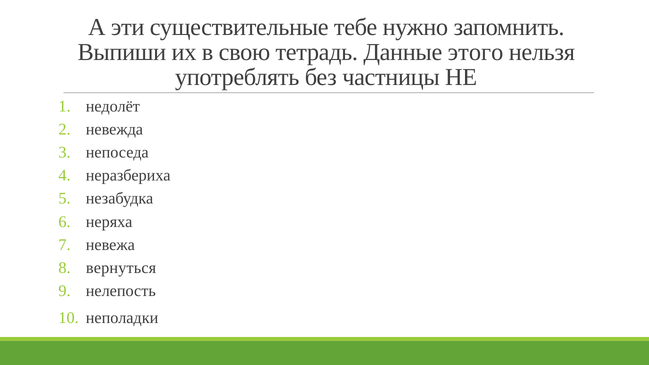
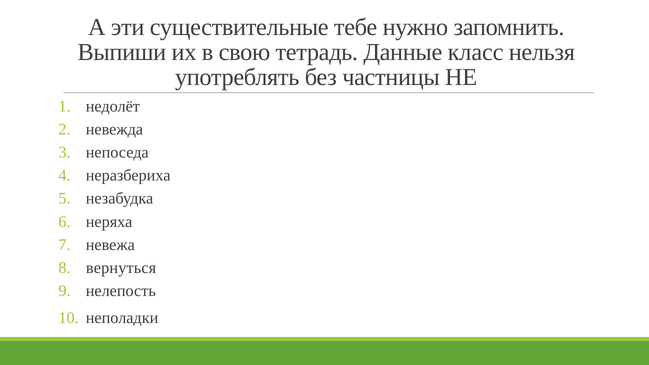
этого: этого -> класс (476, 52)
